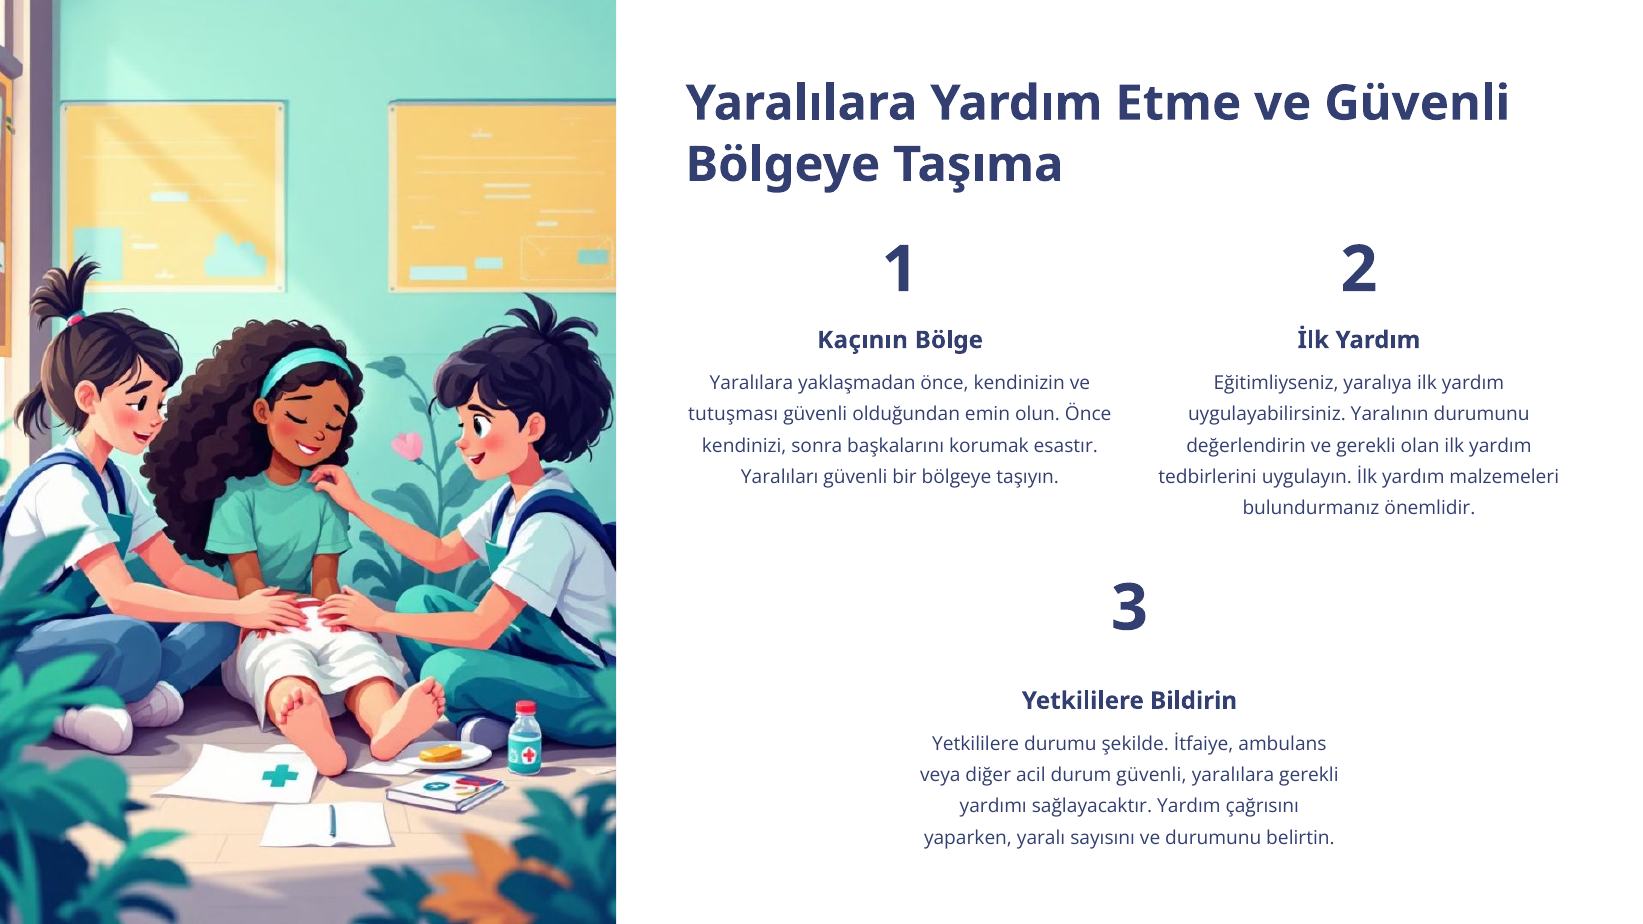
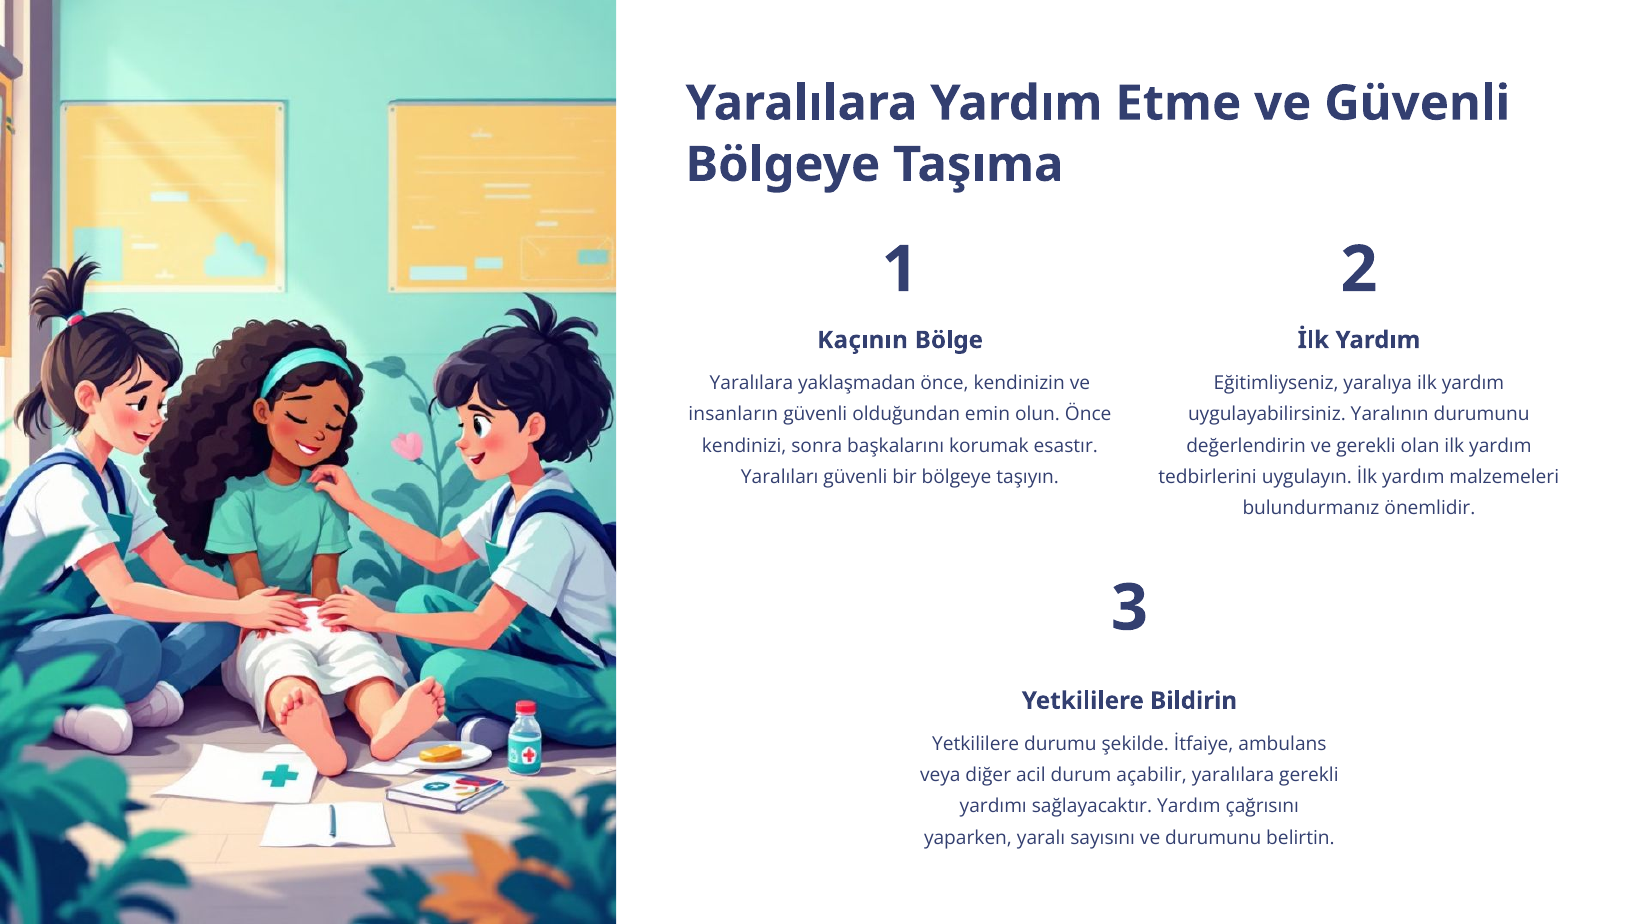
tutuşması: tutuşması -> insanların (733, 415)
durum güvenli: güvenli -> açabilir (1152, 775)
